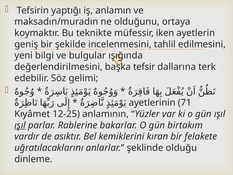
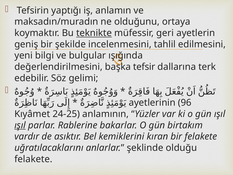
teknikte underline: none -> present (94, 33)
iken: iken -> geri (165, 33)
71: 71 -> 96 (185, 103)
12-25: 12-25 -> 24-25 (66, 114)
dinleme: dinleme -> felakete (33, 159)
